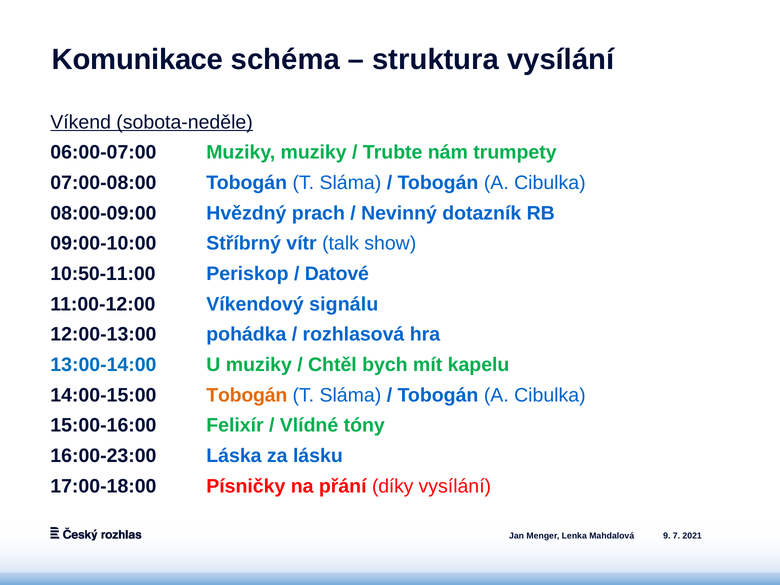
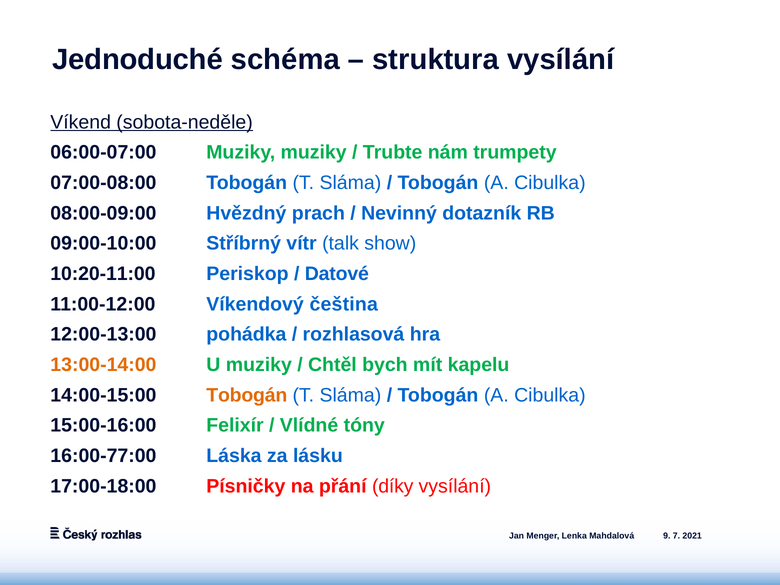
Komunikace: Komunikace -> Jednoduché (138, 60)
10:50-11:00: 10:50-11:00 -> 10:20-11:00 (103, 274)
signálu: signálu -> čeština (344, 304)
13:00-14:00 colour: blue -> orange (103, 365)
16:00-23:00: 16:00-23:00 -> 16:00-77:00 (103, 456)
